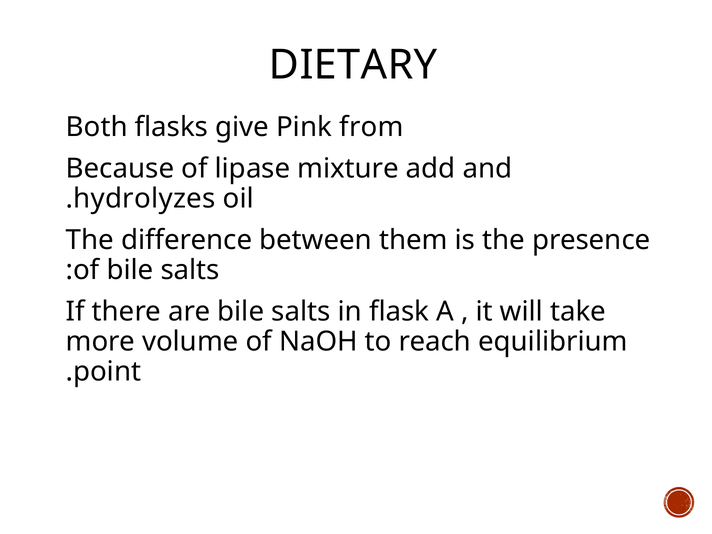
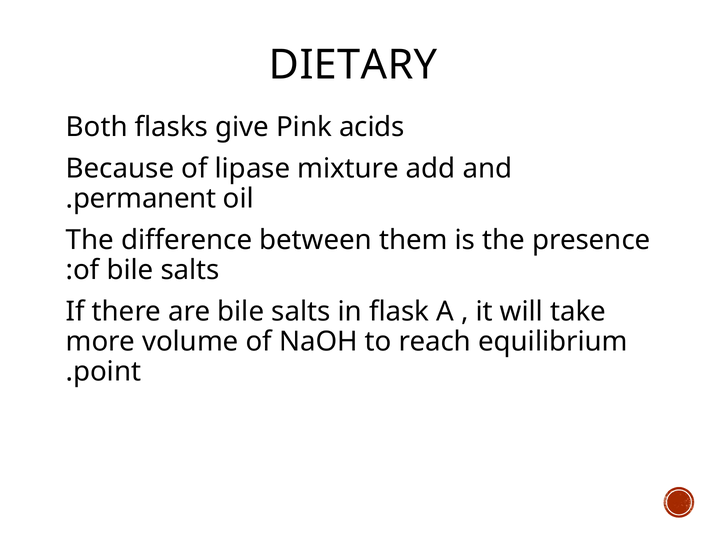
from: from -> acids (372, 127)
hydrolyzes: hydrolyzes -> permanent (145, 198)
